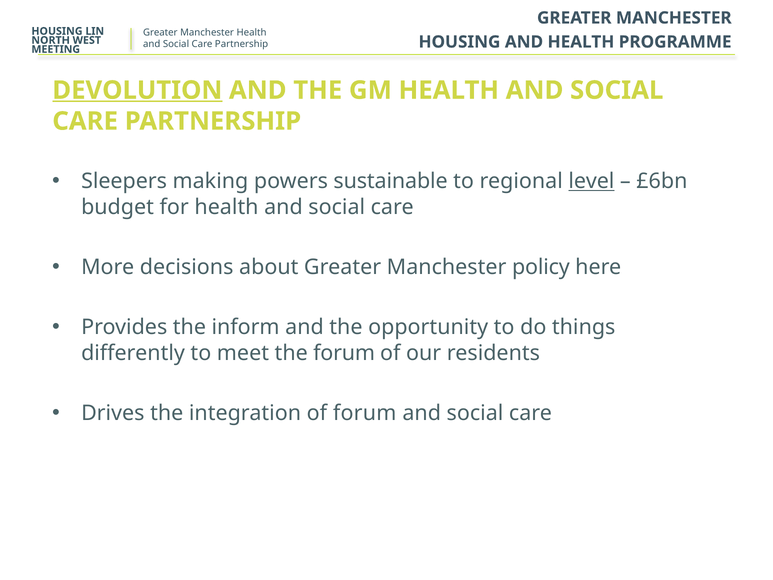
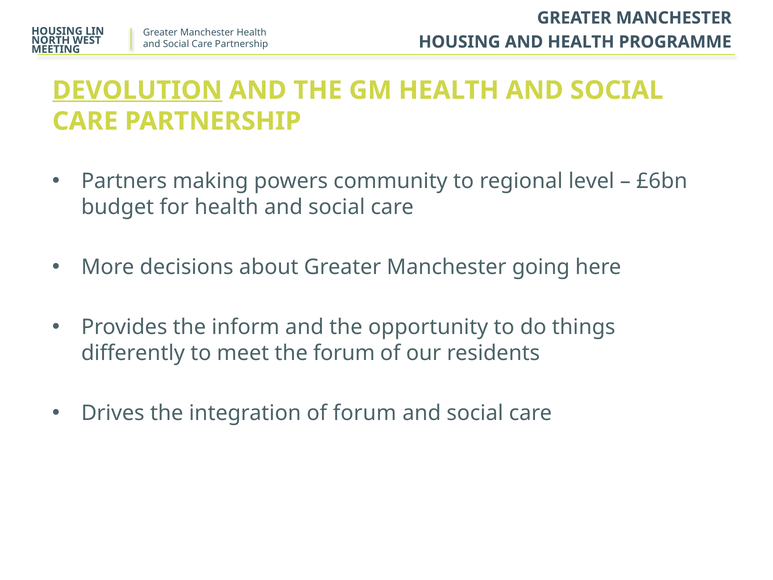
Sleepers: Sleepers -> Partners (124, 181)
sustainable: sustainable -> community (391, 181)
level underline: present -> none (591, 181)
policy: policy -> going (541, 267)
